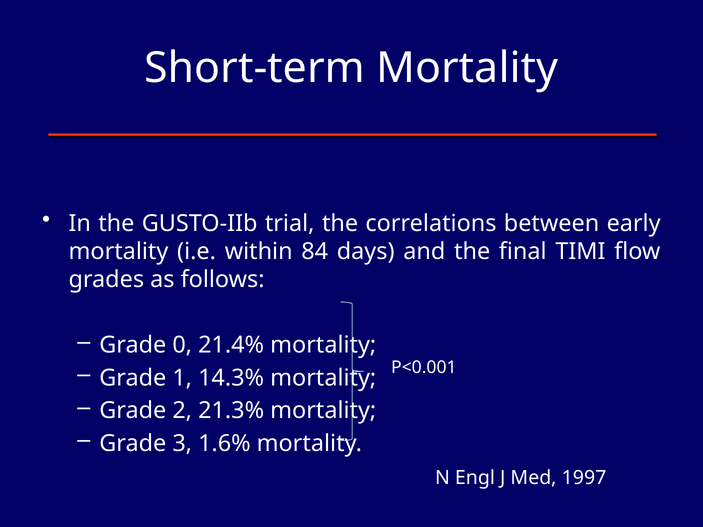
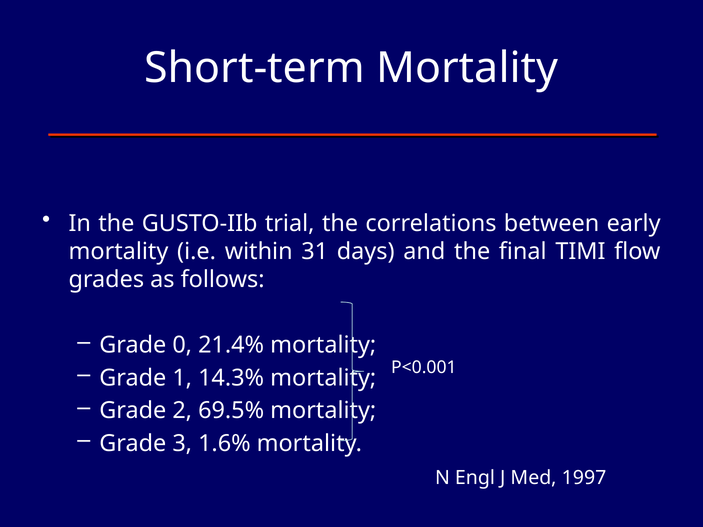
84: 84 -> 31 (315, 252)
21.3%: 21.3% -> 69.5% (231, 411)
